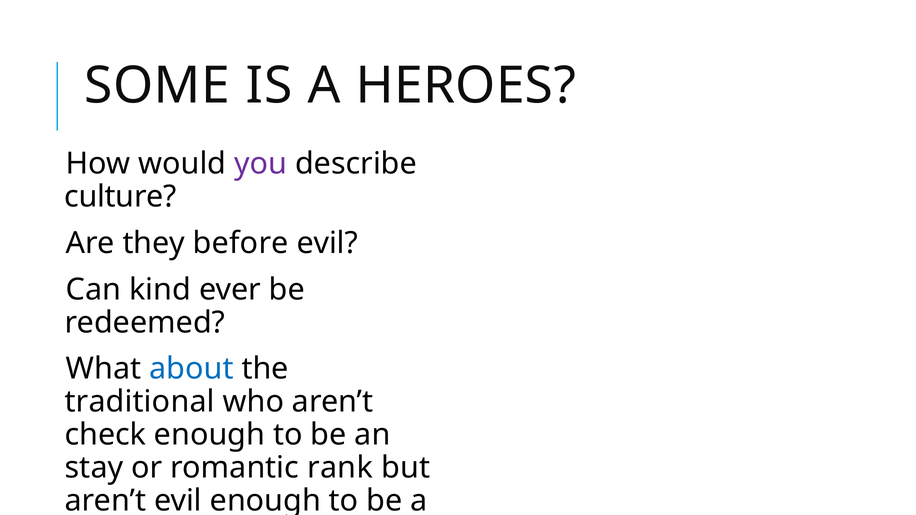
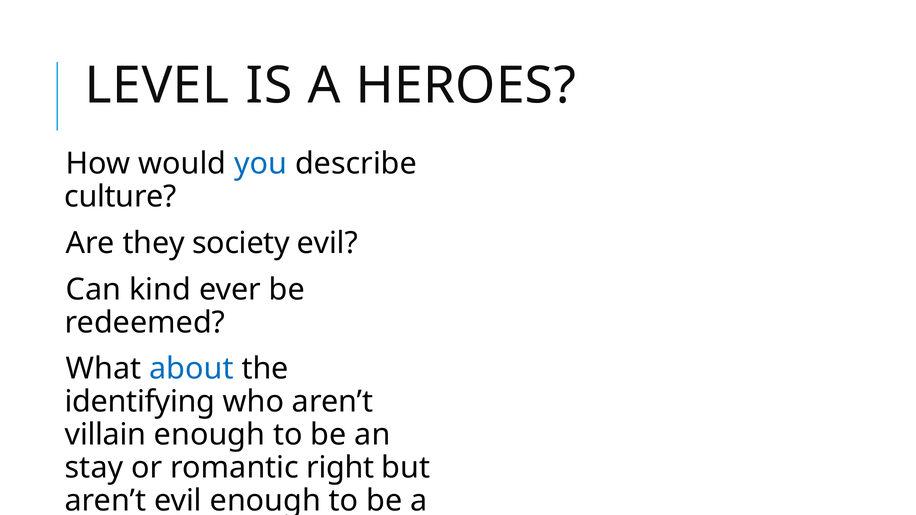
SOME: SOME -> LEVEL (157, 86)
you colour: purple -> blue (261, 164)
before: before -> society (241, 243)
traditional: traditional -> identifying (140, 402)
check: check -> villain (106, 435)
rank: rank -> right (340, 468)
